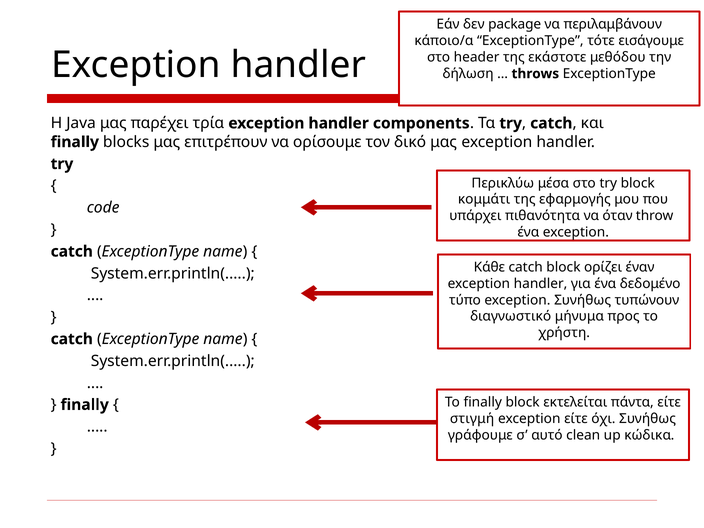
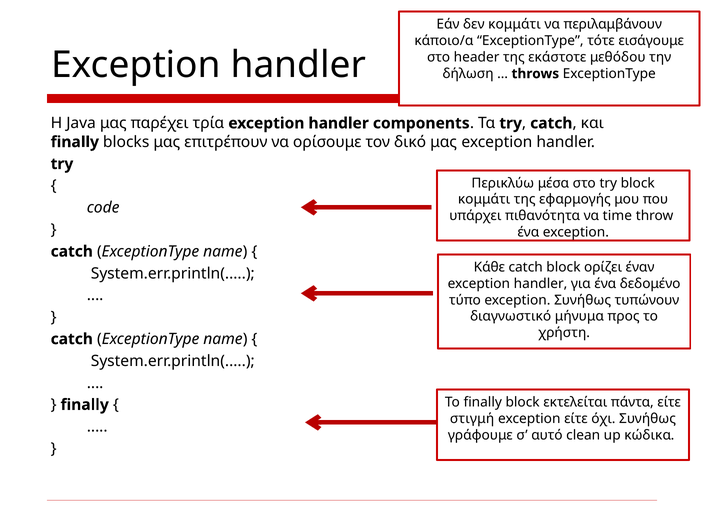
δεν package: package -> κομμάτι (515, 24)
όταν: όταν -> time (617, 216)
